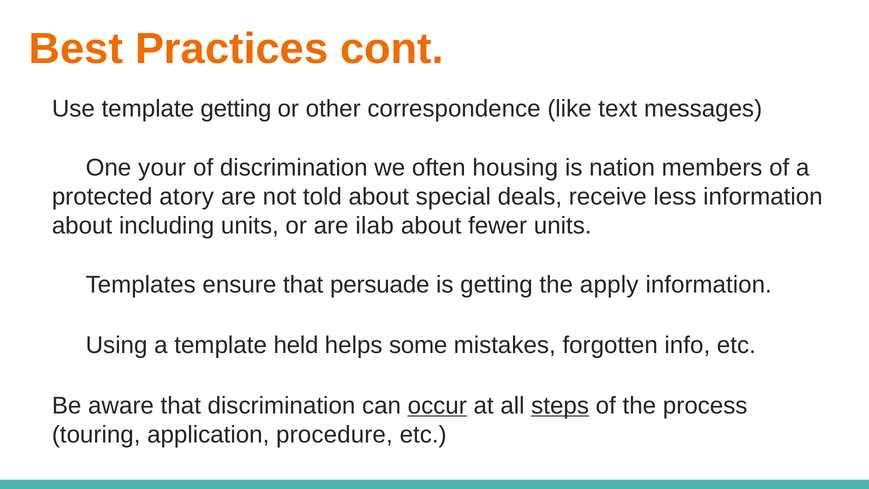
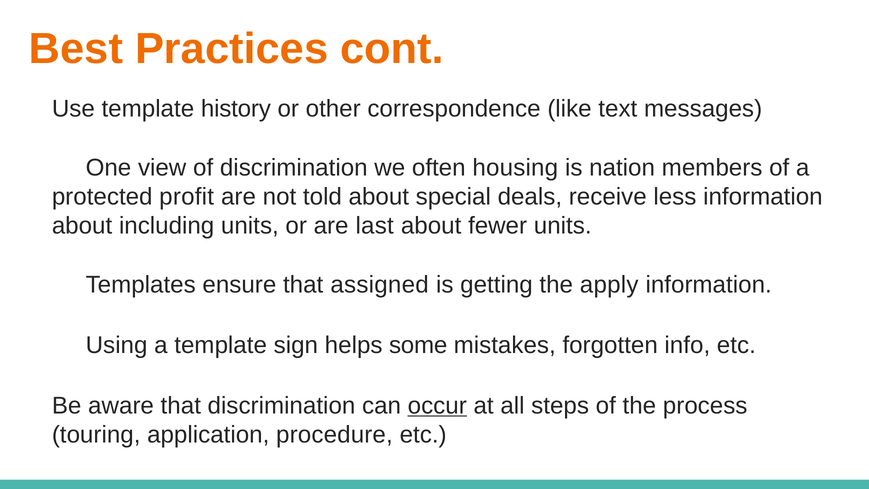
template getting: getting -> history (236, 109)
your: your -> view (162, 168)
atory: atory -> profit (187, 197)
ilab: ilab -> last (375, 226)
persuade: persuade -> assigned (380, 285)
held: held -> sign (296, 345)
steps underline: present -> none (560, 405)
